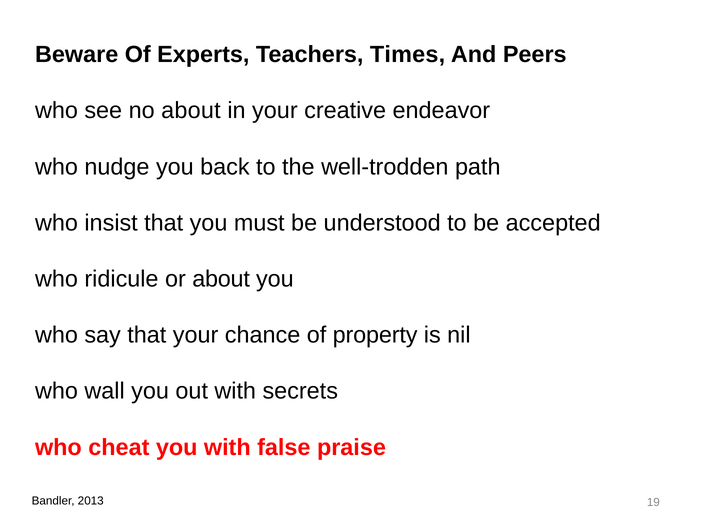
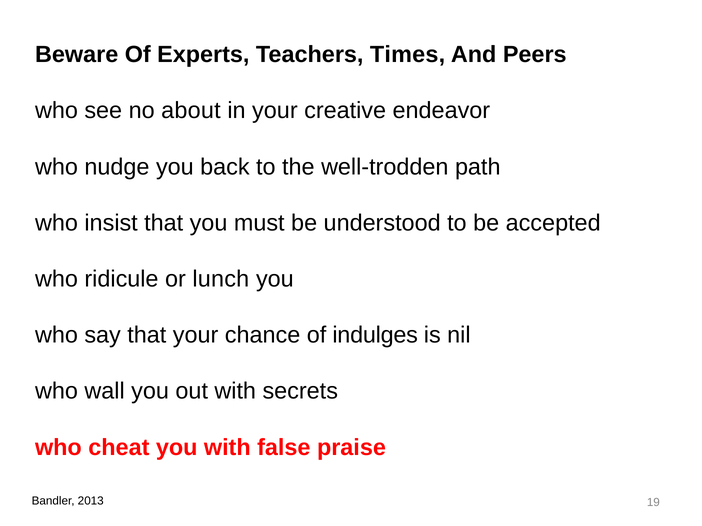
or about: about -> lunch (221, 279)
property: property -> indulges (375, 335)
